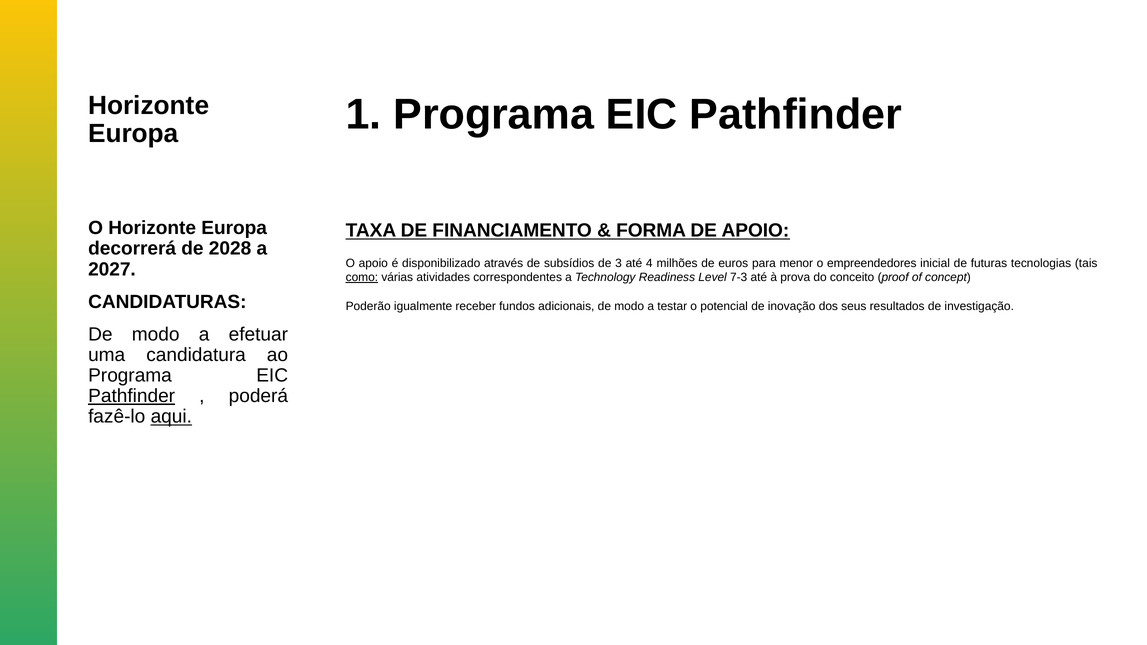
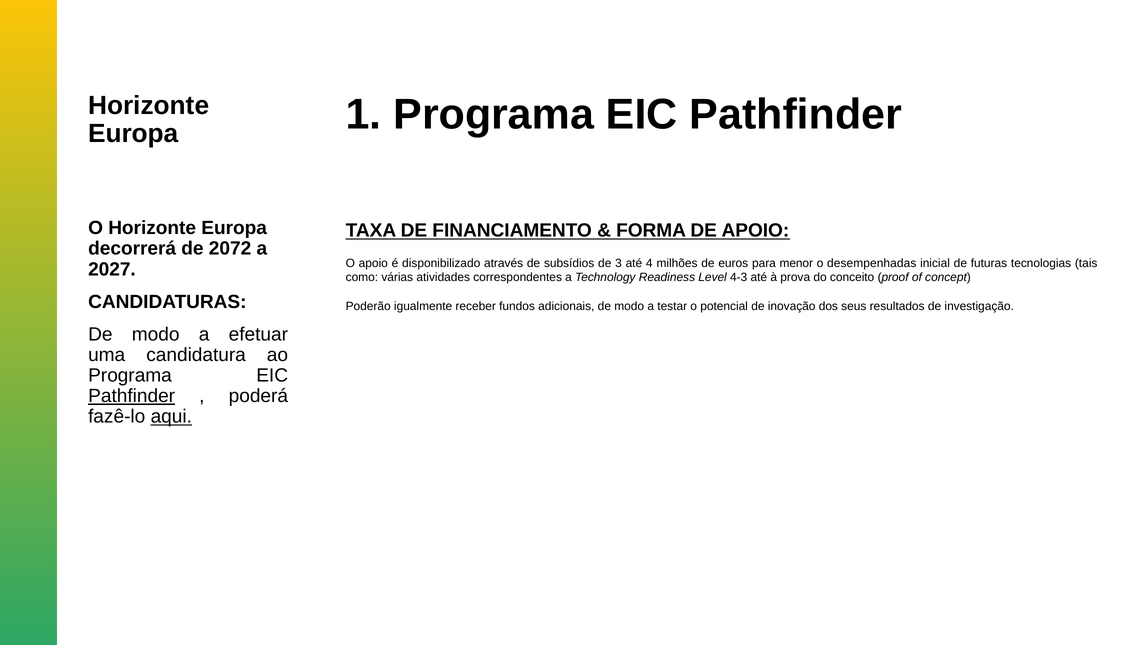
2028: 2028 -> 2072 (230, 249)
empreendedores: empreendedores -> desempenhadas (872, 263)
como underline: present -> none (362, 278)
7-3: 7-3 -> 4-3 (739, 278)
